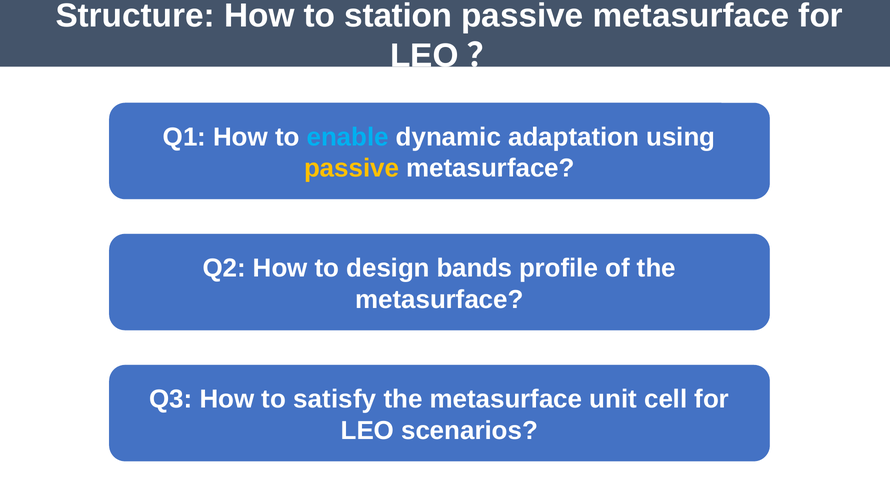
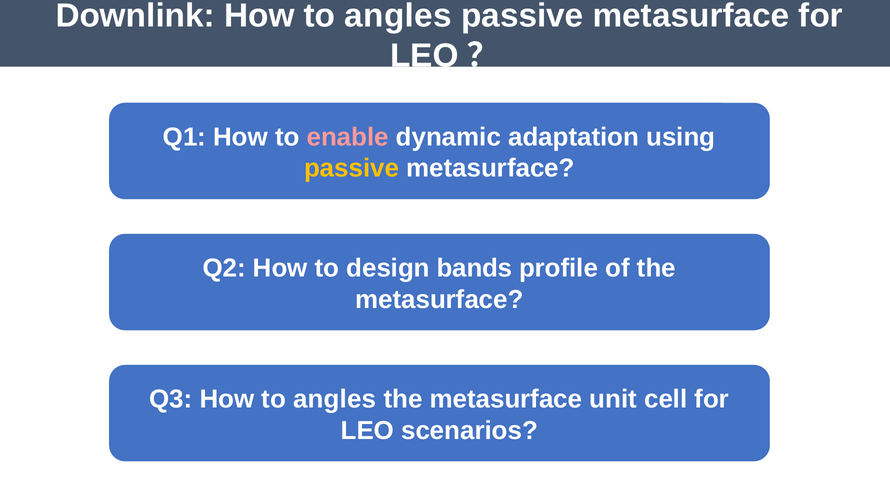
Structure: Structure -> Downlink (135, 16)
station: station -> angles (398, 16)
enable colour: light blue -> pink (348, 137)
Q3 How to satisfy: satisfy -> angles (335, 399)
